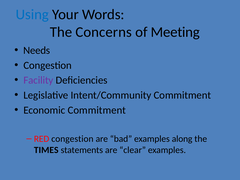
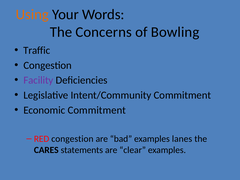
Using colour: blue -> orange (32, 14)
Meeting: Meeting -> Bowling (175, 32)
Needs: Needs -> Traffic (37, 50)
along: along -> lanes (182, 139)
TIMES: TIMES -> CARES (46, 150)
